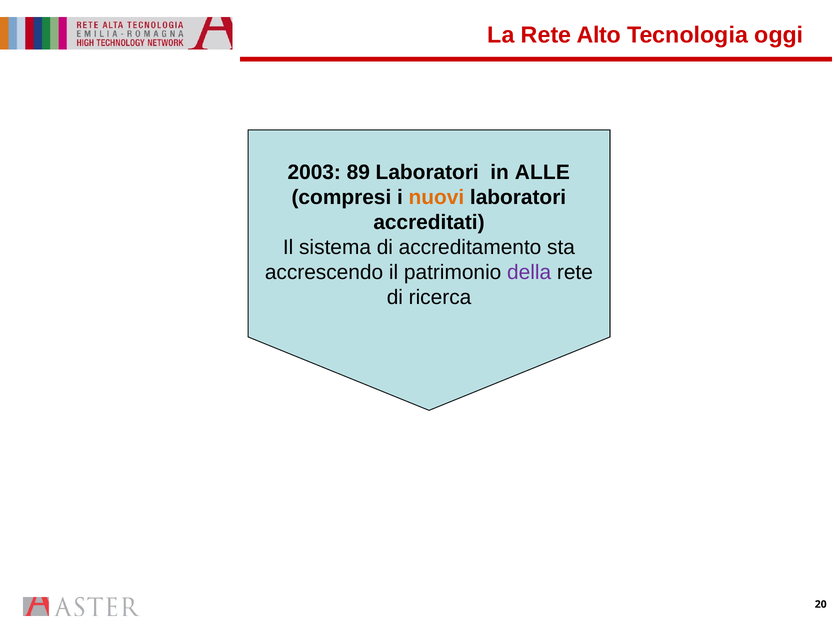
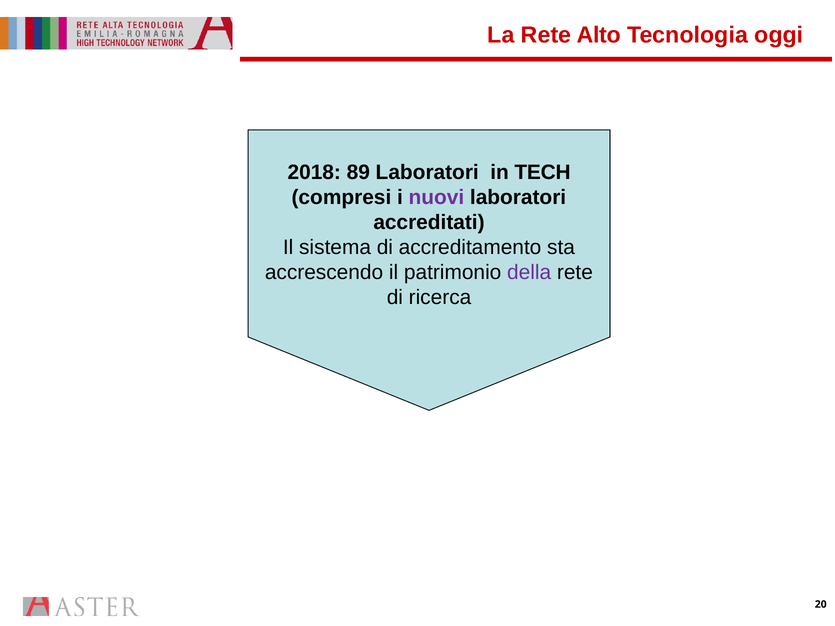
2003: 2003 -> 2018 (314, 172)
ALLE: ALLE -> TECH (542, 172)
nuovi colour: orange -> purple (436, 197)
